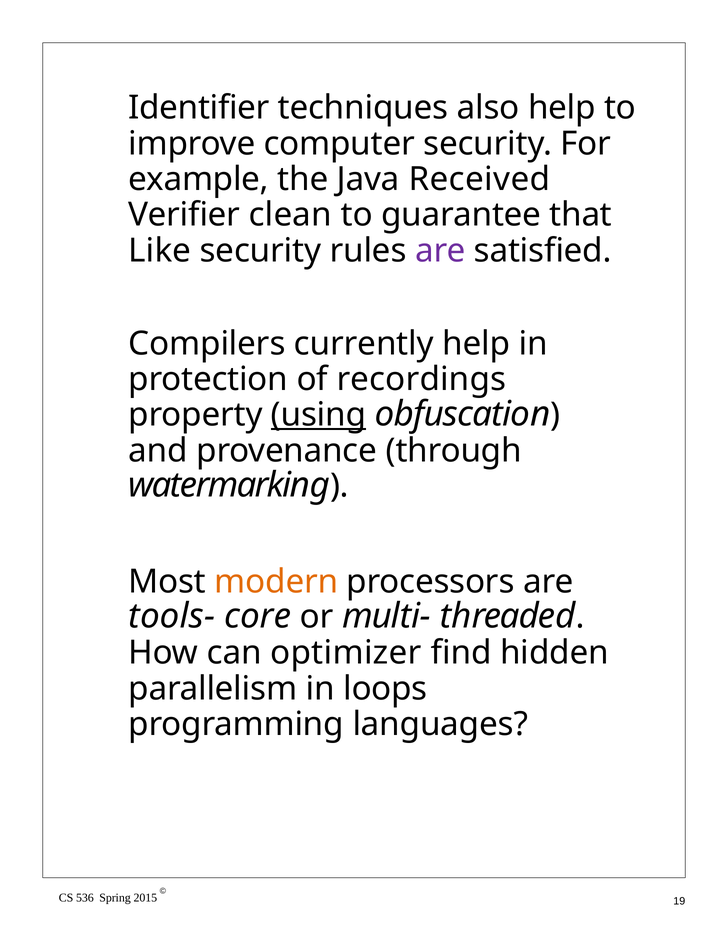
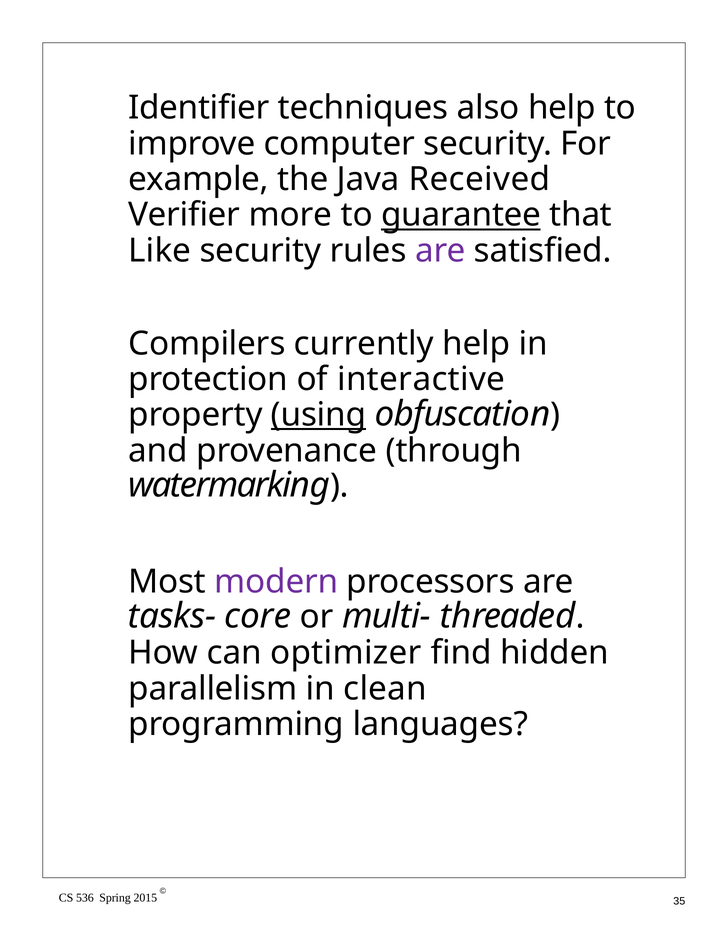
clean: clean -> more (290, 215)
guarantee underline: none -> present (461, 215)
recordings: recordings -> interactive (421, 379)
modern colour: orange -> purple (276, 582)
tools-: tools- -> tasks- (172, 616)
loops: loops -> clean (385, 689)
19: 19 -> 35 (679, 901)
